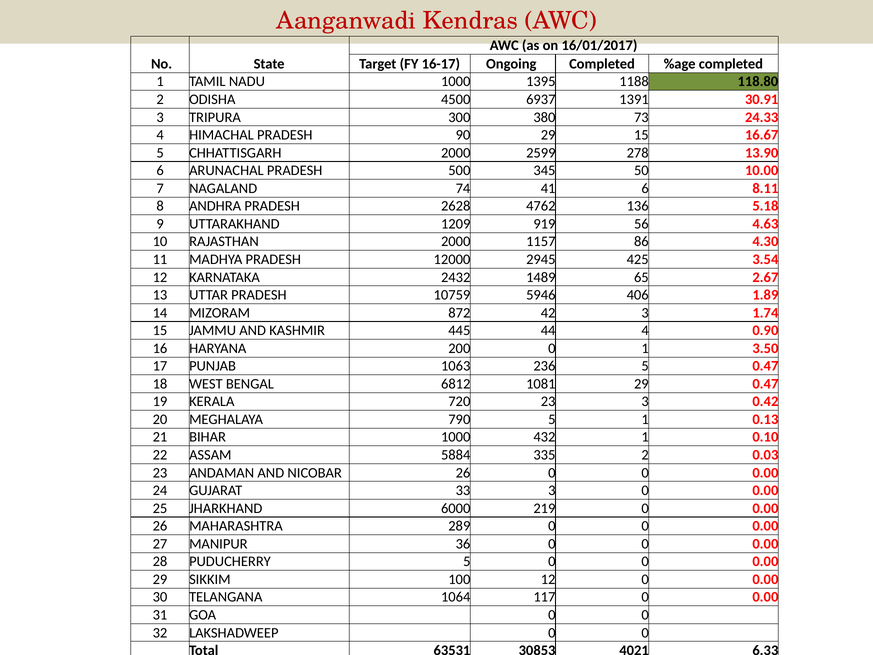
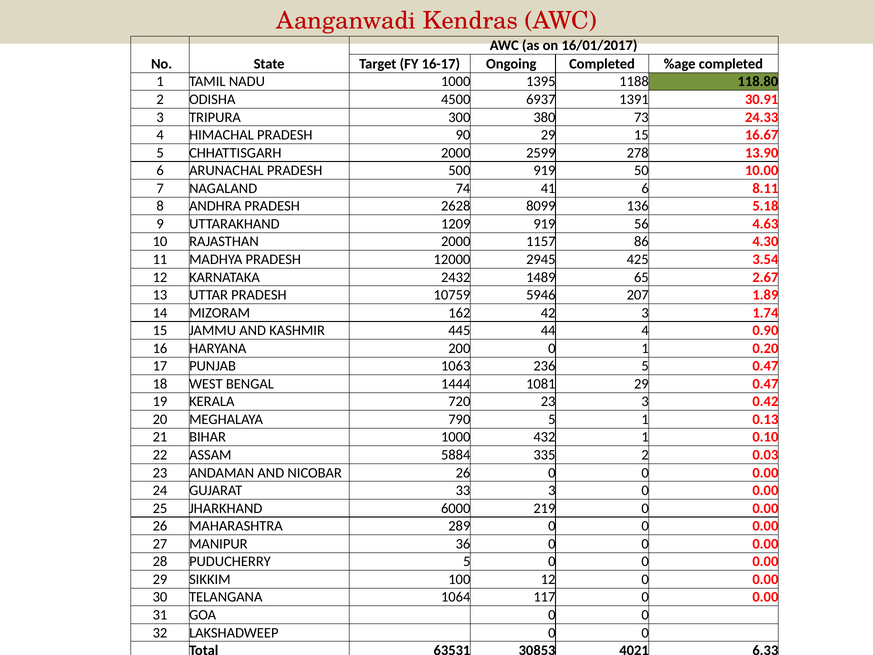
500 345: 345 -> 919 (544, 170)
4762: 4762 -> 8099 (541, 206)
406: 406 -> 207 (638, 295)
872: 872 -> 162 (459, 313)
3.50: 3.50 -> 0.20 (765, 348)
6812: 6812 -> 1444 (456, 384)
